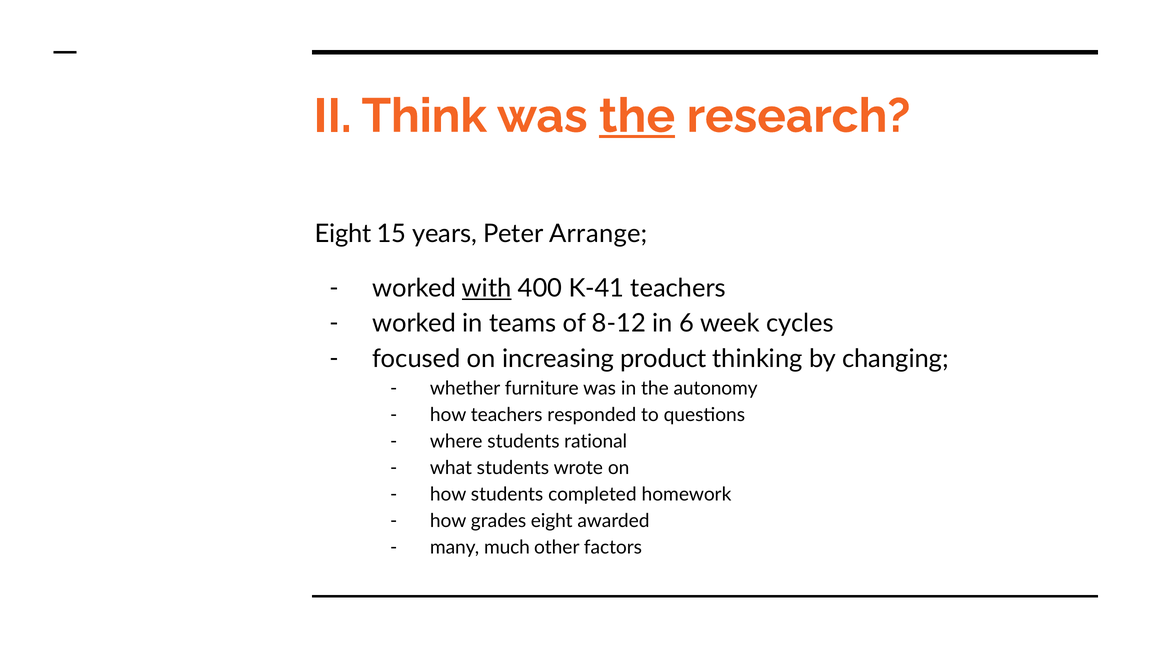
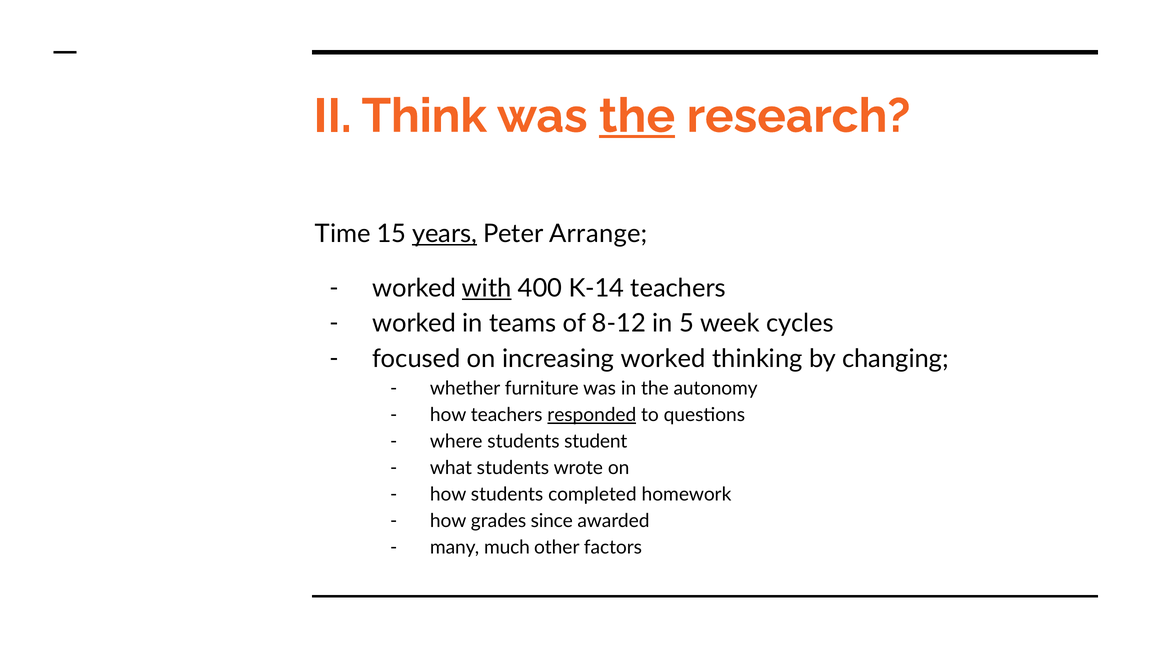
Eight: Eight -> Time (343, 234)
years underline: none -> present (445, 234)
K-41: K-41 -> K-14 (596, 289)
6: 6 -> 5 (687, 324)
increasing product: product -> worked (663, 359)
responded underline: none -> present (592, 415)
rational: rational -> student (596, 442)
grades eight: eight -> since (552, 521)
